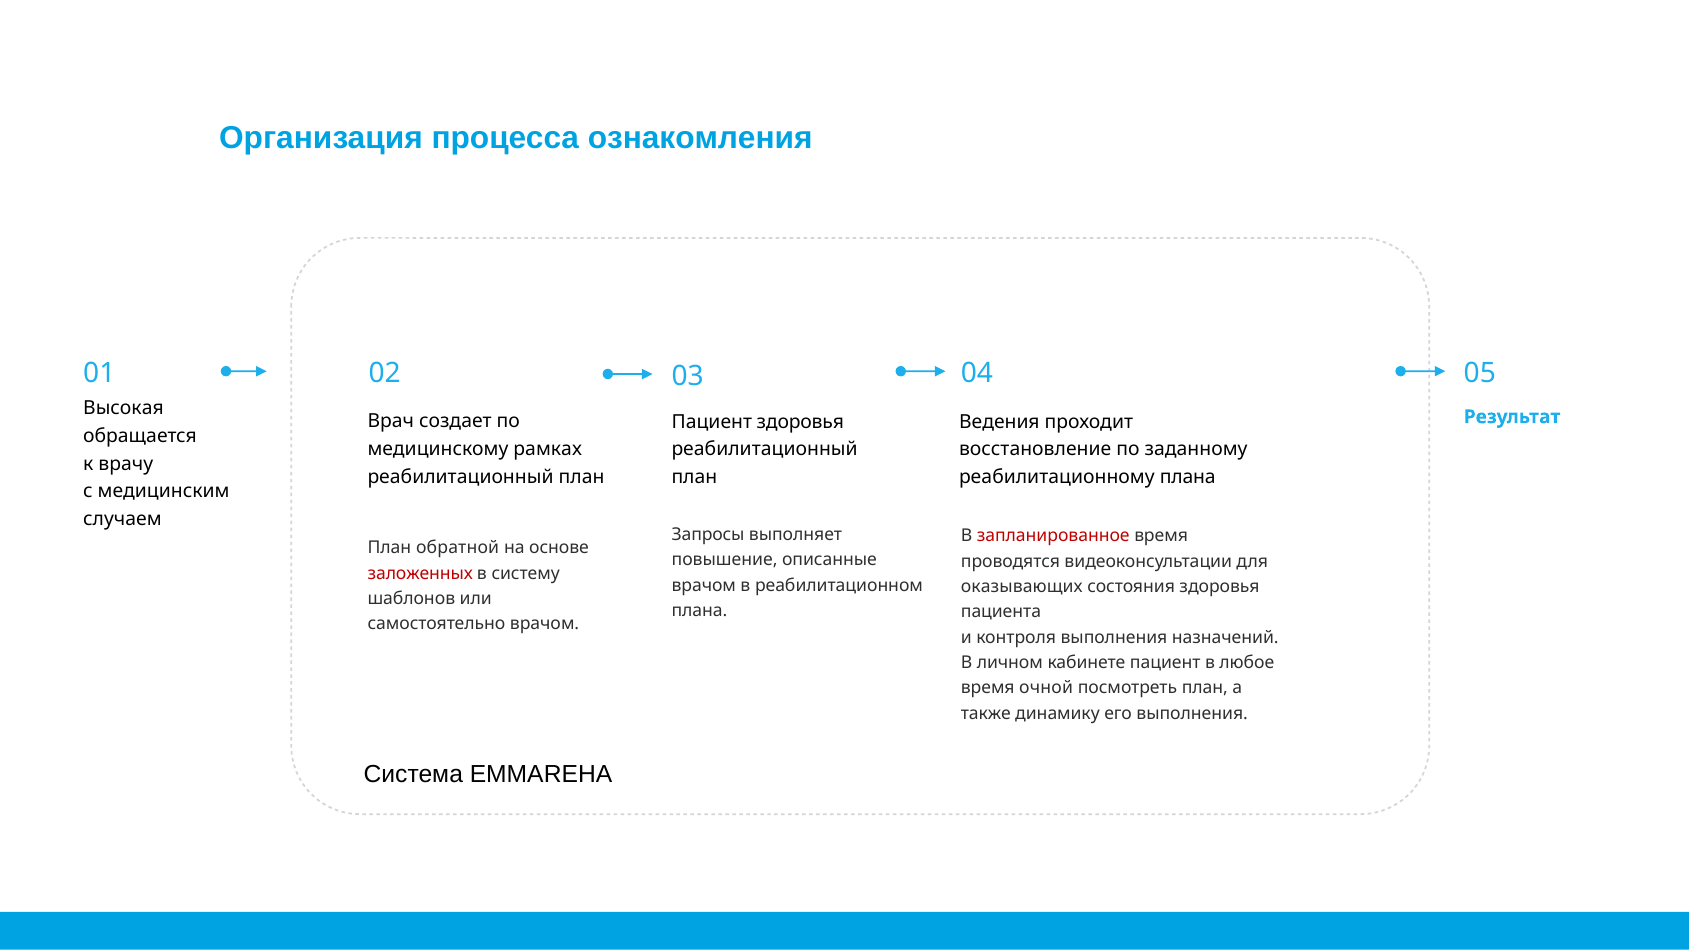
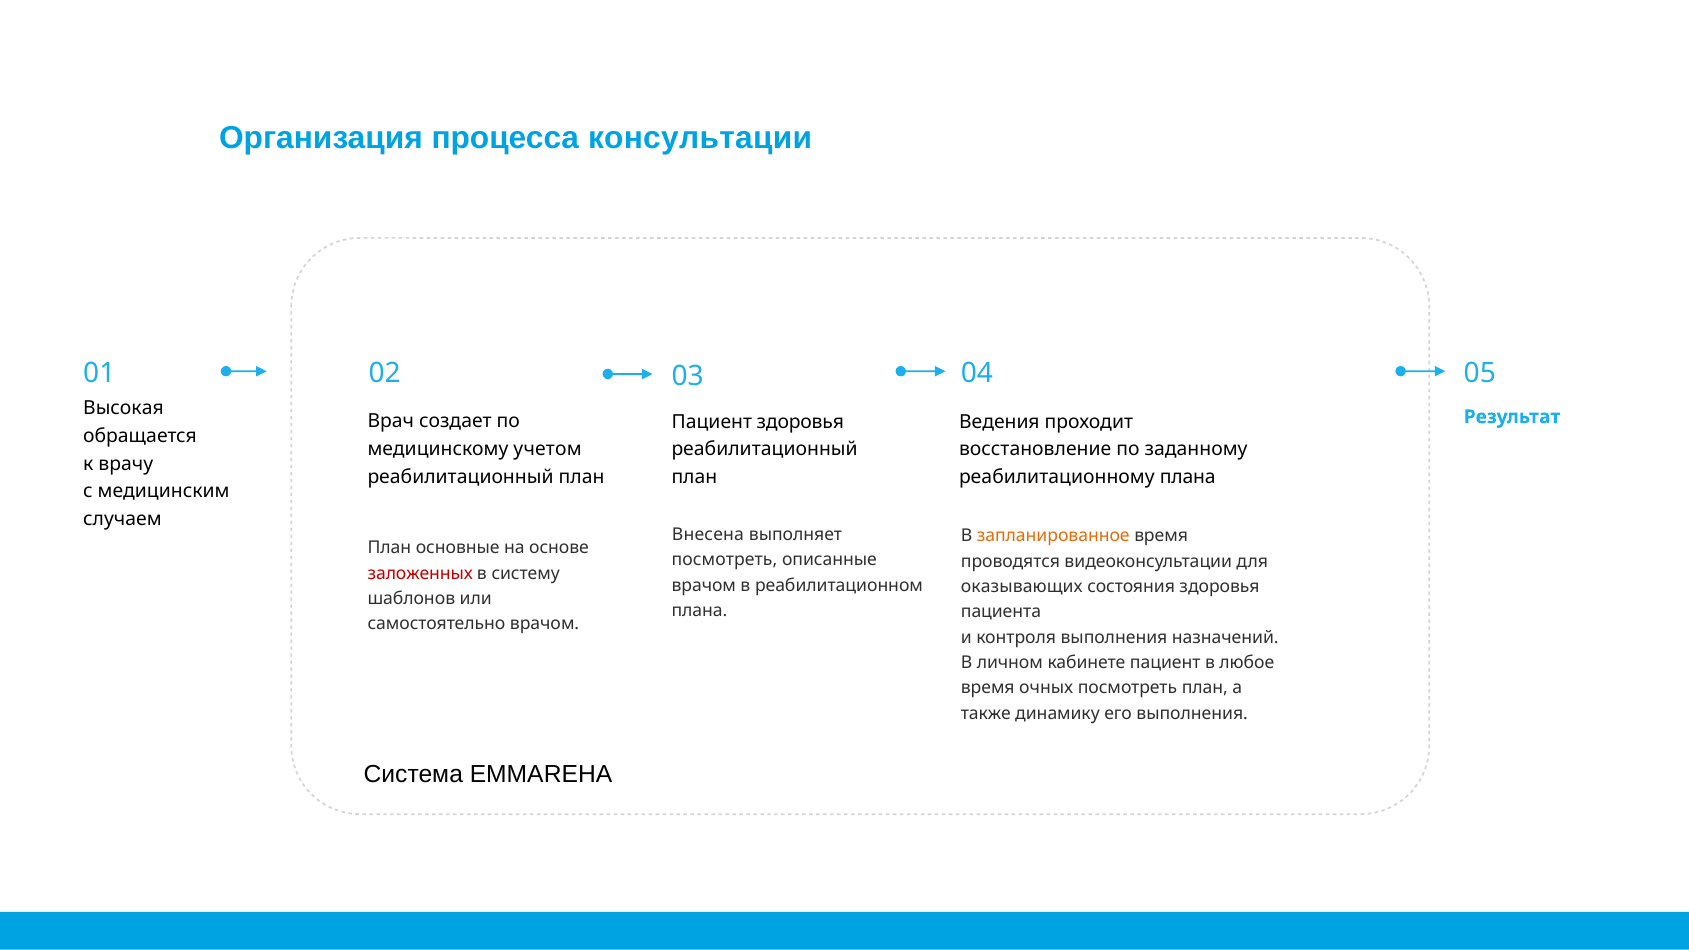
ознакомления: ознакомления -> консультации (700, 138)
рамках: рамках -> учетом (548, 449)
Запросы: Запросы -> Внесена (708, 535)
запланированное colour: red -> orange (1053, 536)
обратной: обратной -> основные (458, 548)
повышение: повышение -> посмотреть (725, 560)
очной: очной -> очных (1046, 688)
